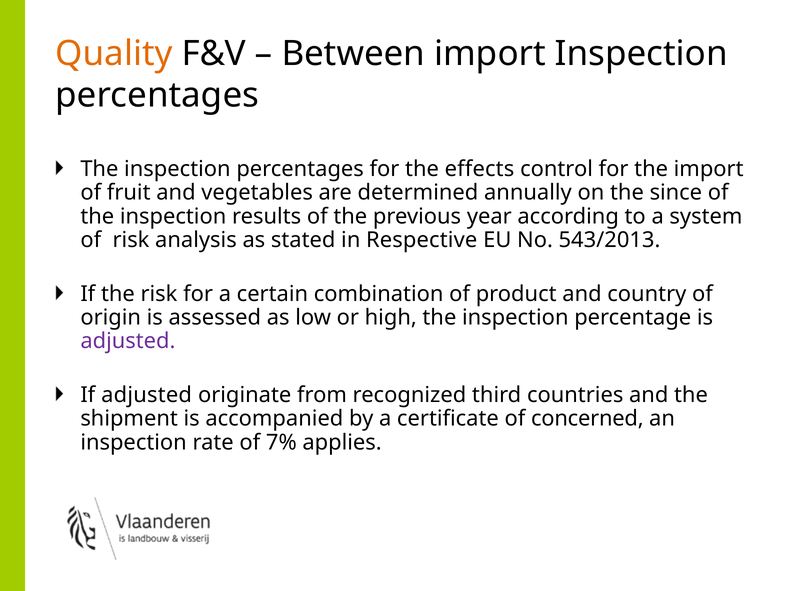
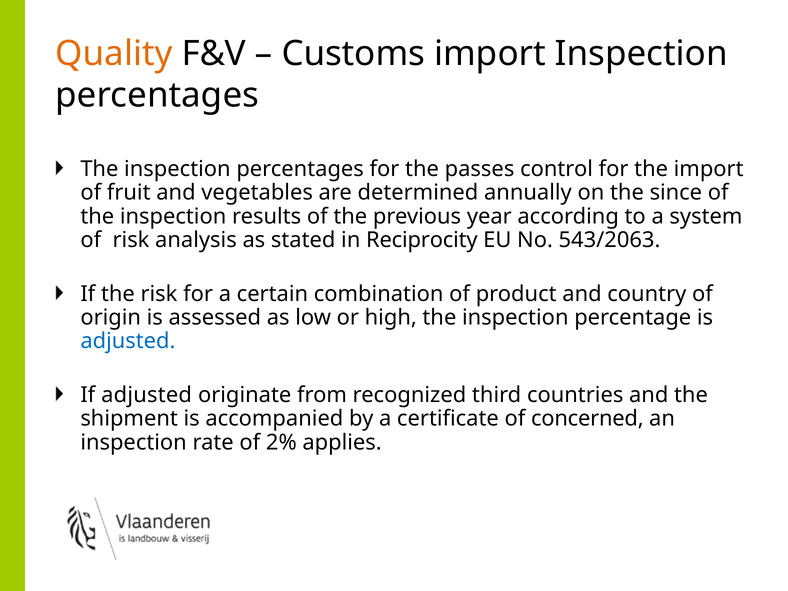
Between: Between -> Customs (353, 54)
effects: effects -> passes (480, 169)
Respective: Respective -> Reciprocity (422, 240)
543/2013: 543/2013 -> 543/2063 (609, 240)
adjusted colour: purple -> blue (128, 341)
7%: 7% -> 2% (281, 442)
